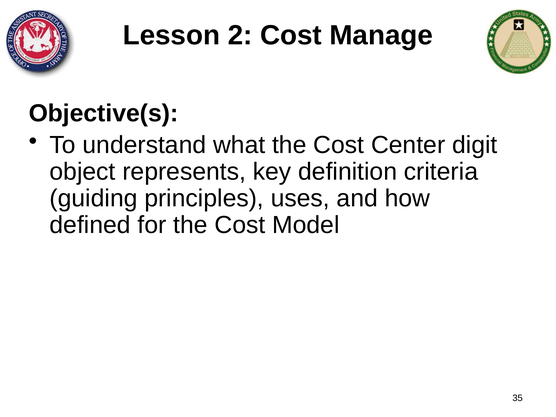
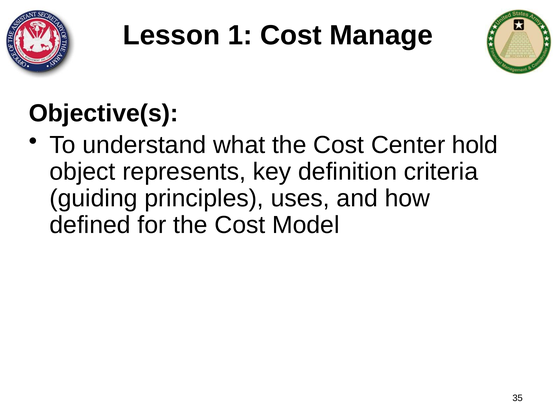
2: 2 -> 1 (240, 35)
digit: digit -> hold (475, 145)
